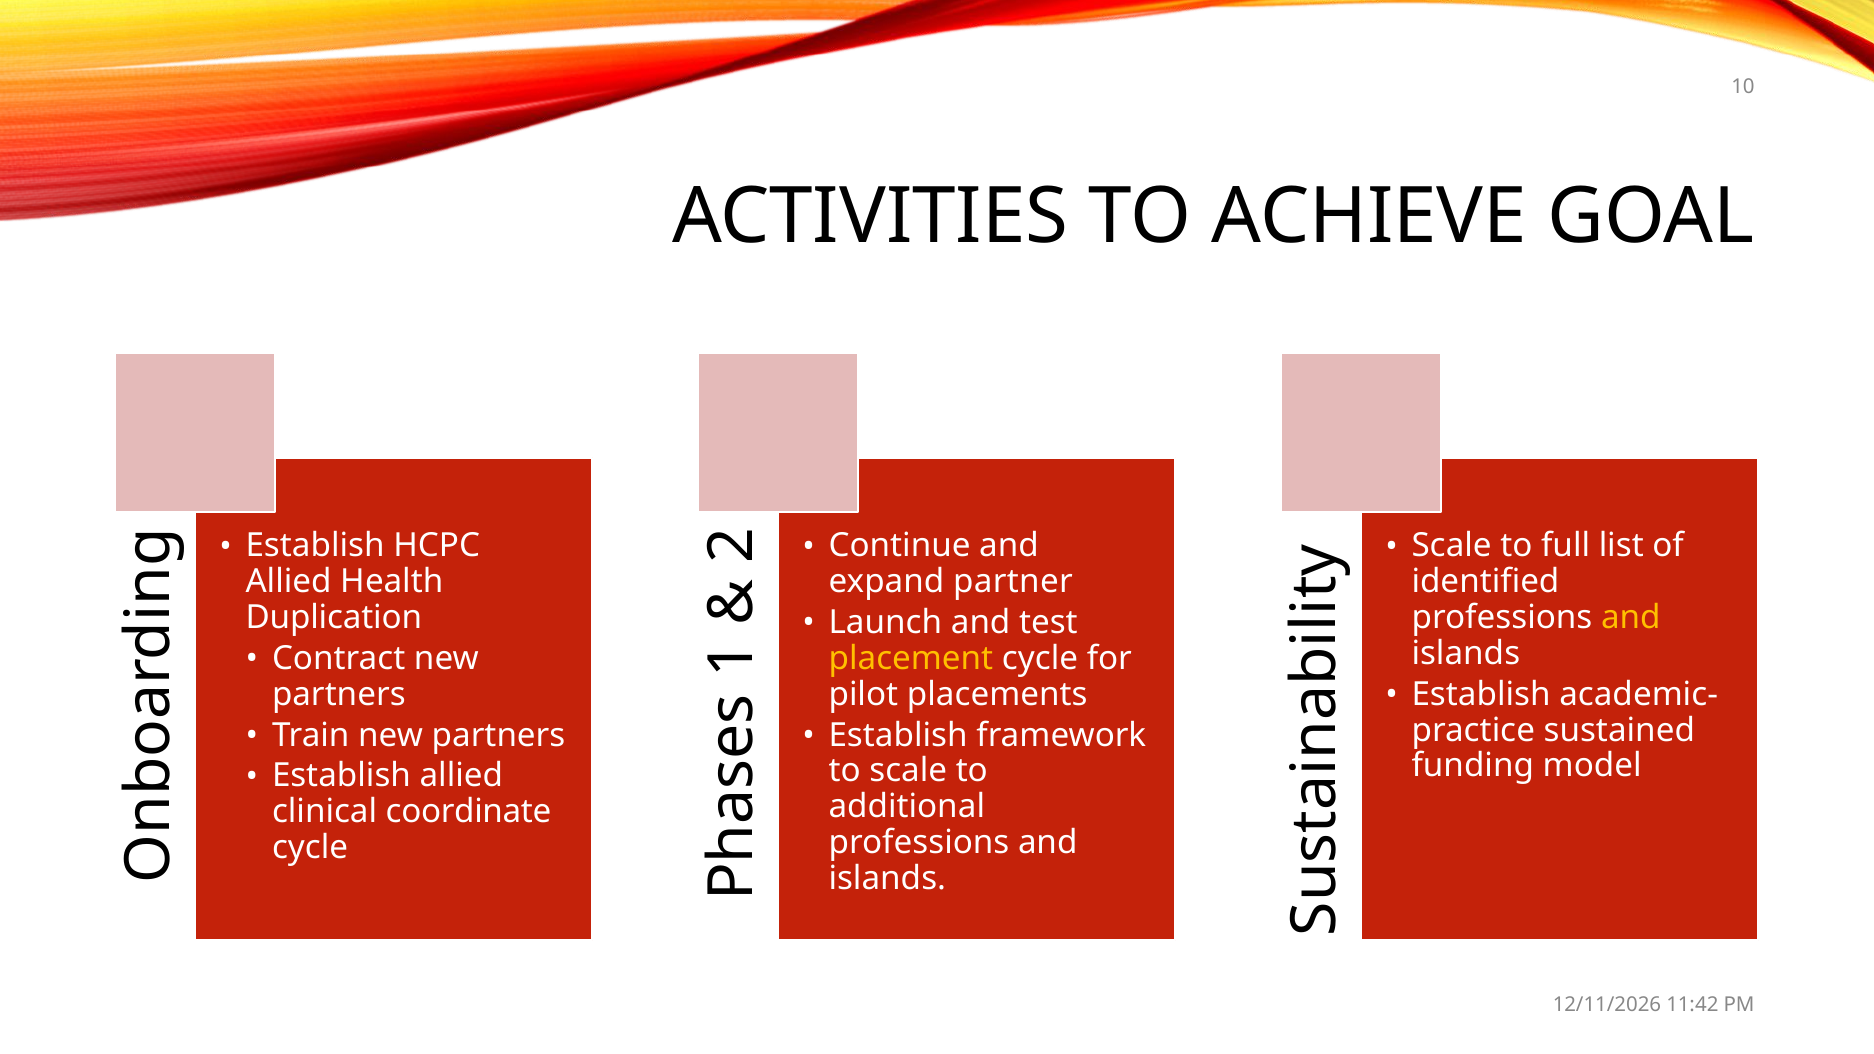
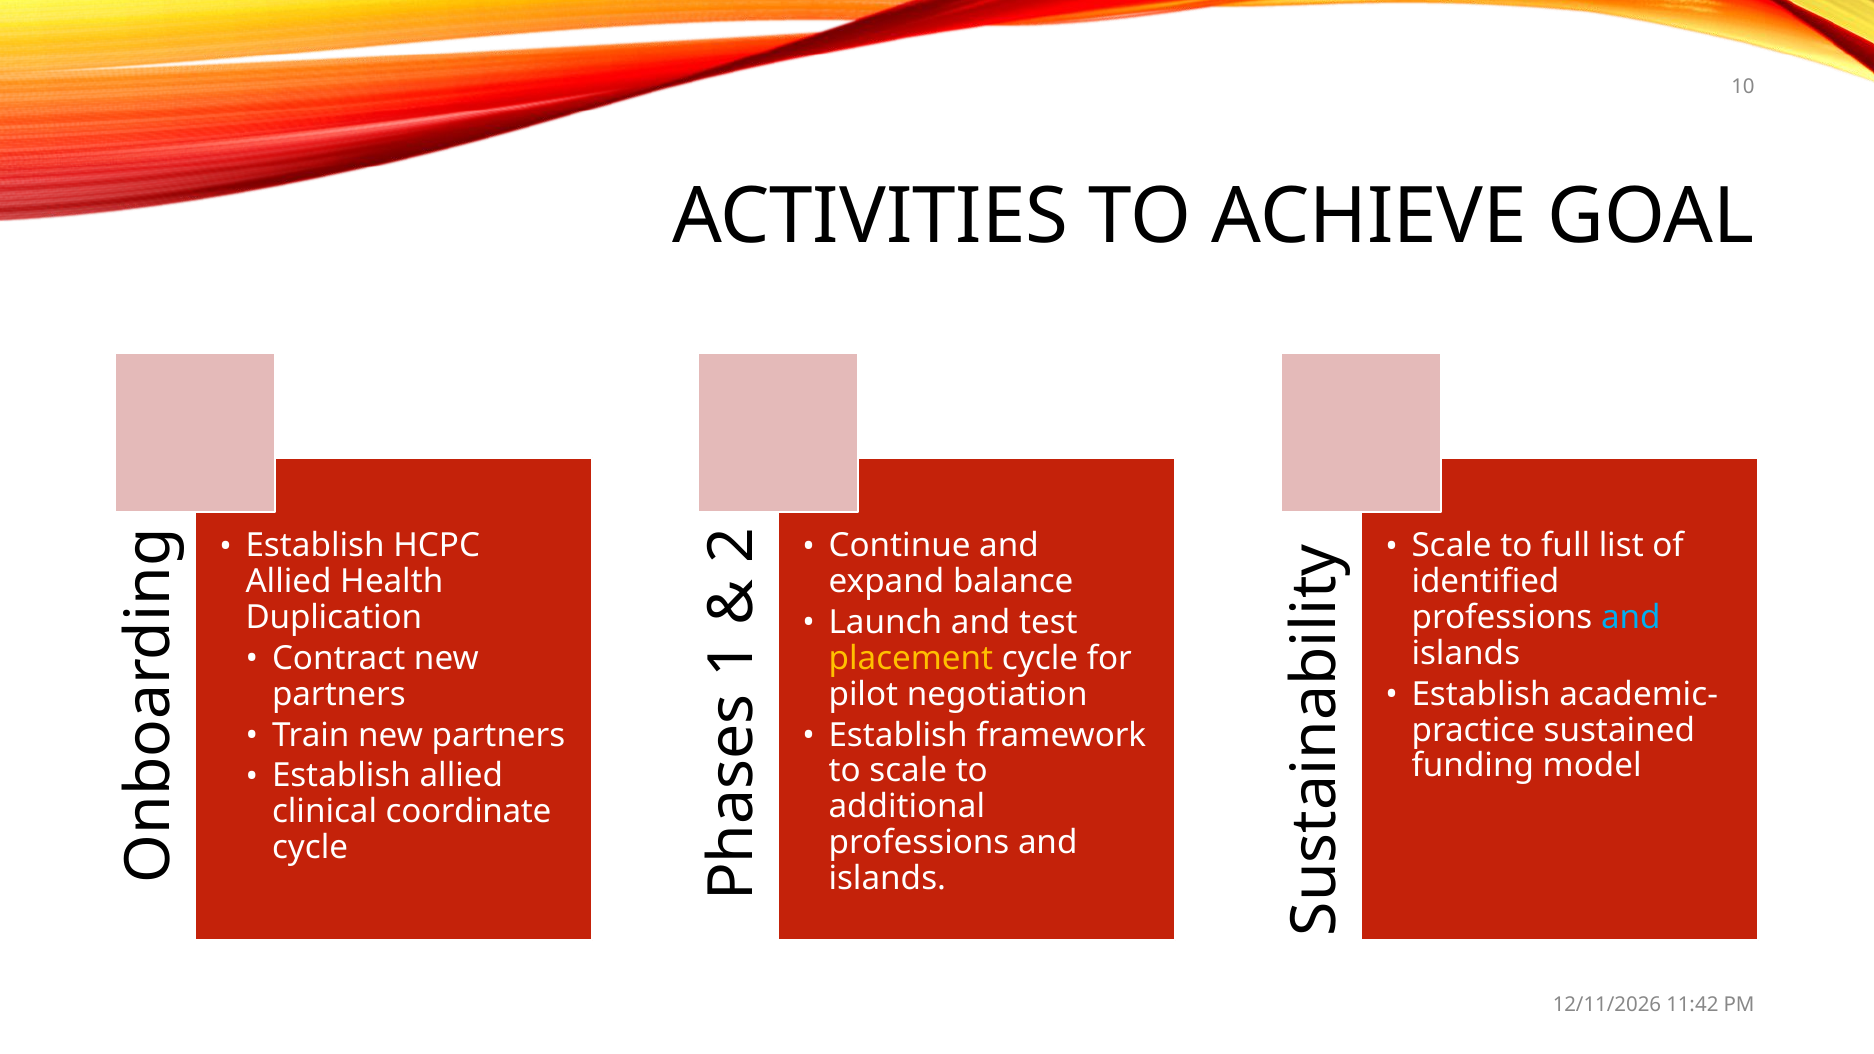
partner: partner -> balance (1013, 582)
and colour: yellow -> light blue (1631, 618)
placements: placements -> negotiation (997, 694)
